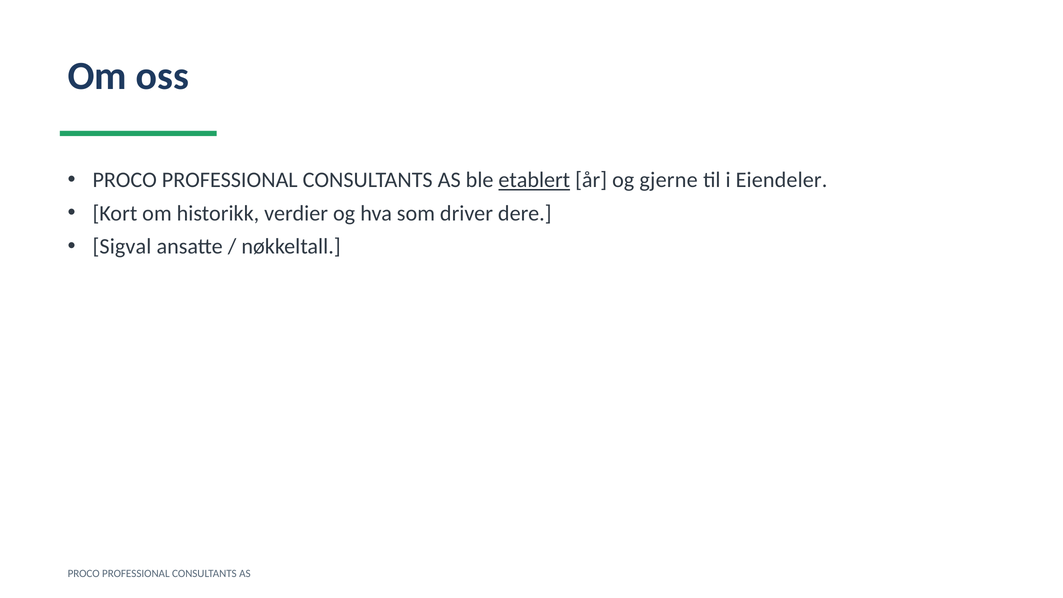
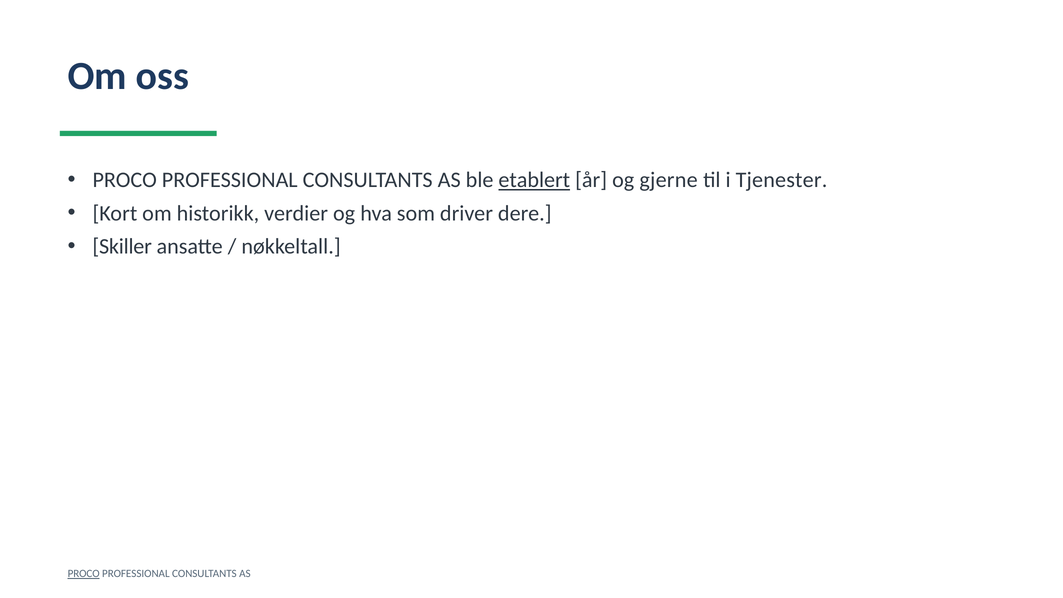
Eiendeler: Eiendeler -> Tjenester (782, 180)
Sigval: Sigval -> Skiller (122, 247)
PROCO underline: none -> present (84, 574)
